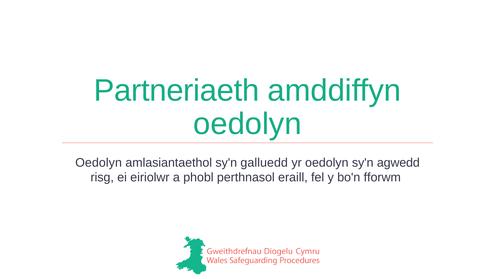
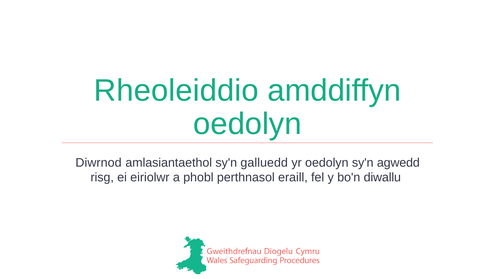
Partneriaeth: Partneriaeth -> Rheoleiddio (176, 90)
Oedolyn: Oedolyn -> Diwrnod (99, 162)
fforwm: fforwm -> diwallu (382, 177)
